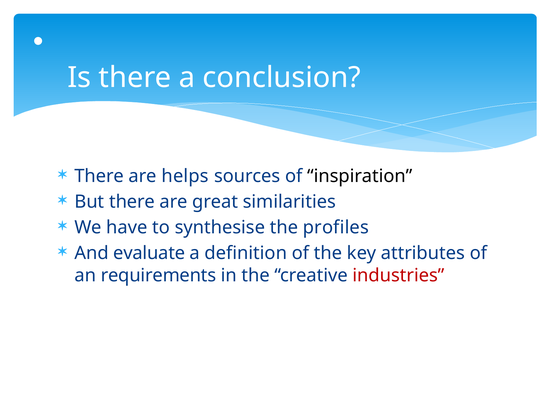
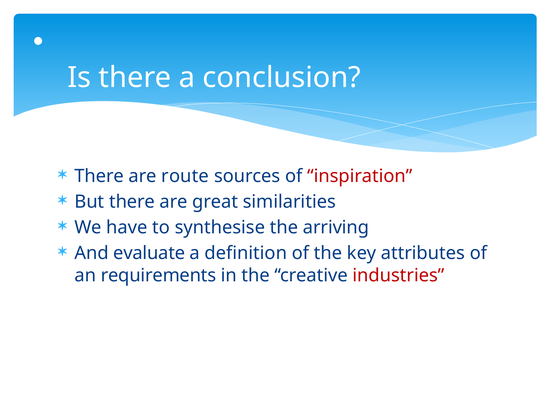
helps: helps -> route (185, 176)
inspiration colour: black -> red (360, 176)
profiles: profiles -> arriving (336, 227)
